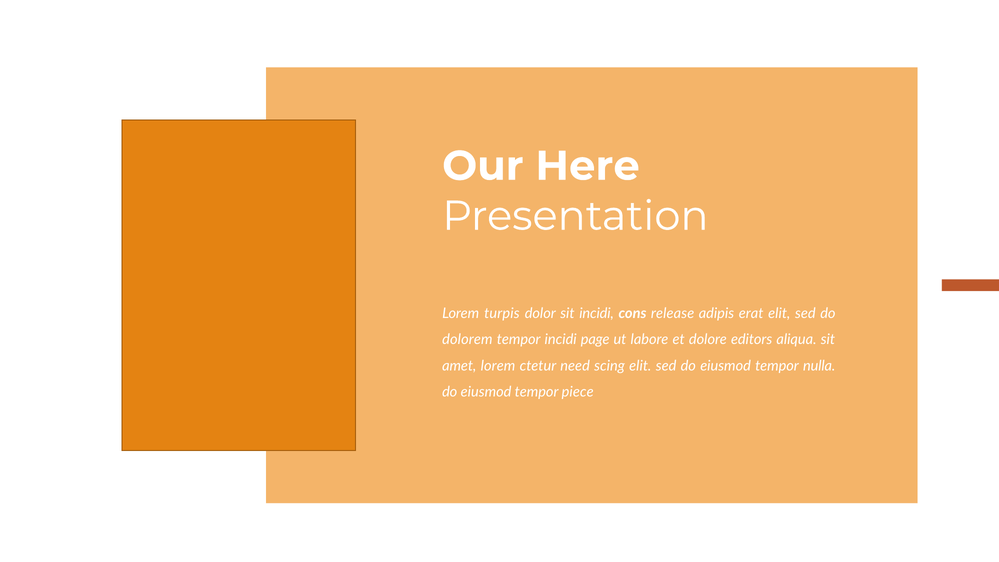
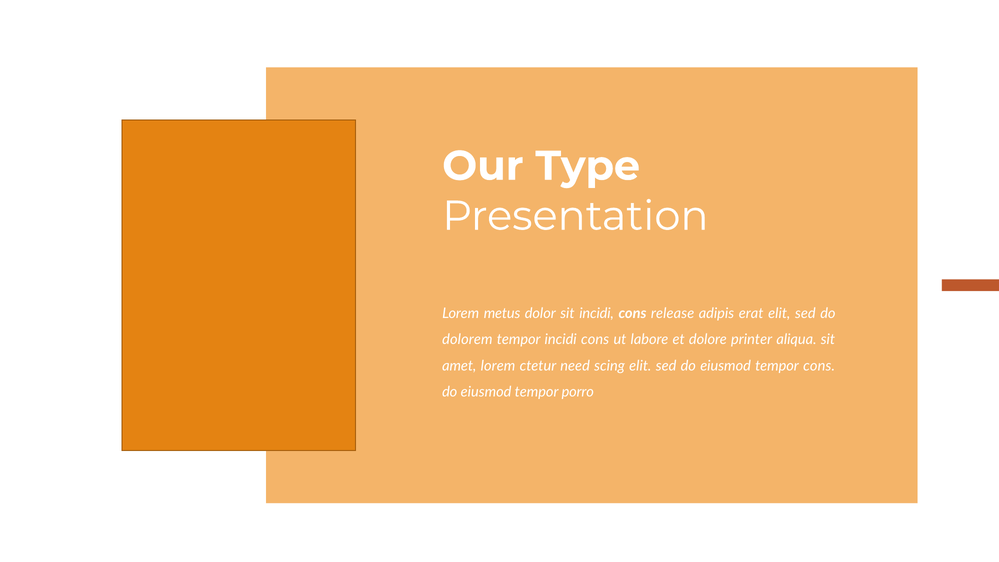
Here: Here -> Type (588, 166)
turpis: turpis -> metus (502, 313)
tempor incidi page: page -> cons (595, 340)
editors: editors -> printer (752, 340)
tempor nulla: nulla -> cons (819, 366)
piece: piece -> porro (578, 392)
